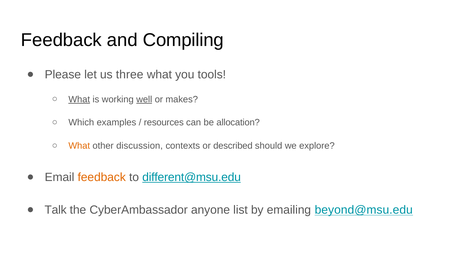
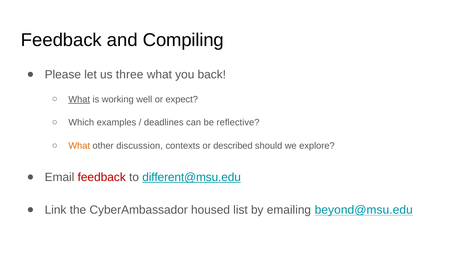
tools: tools -> back (212, 75)
well underline: present -> none (144, 99)
makes: makes -> expect (182, 99)
resources: resources -> deadlines (164, 123)
allocation: allocation -> reflective (238, 123)
feedback colour: orange -> red (102, 177)
Talk: Talk -> Link (56, 210)
anyone: anyone -> housed (211, 210)
